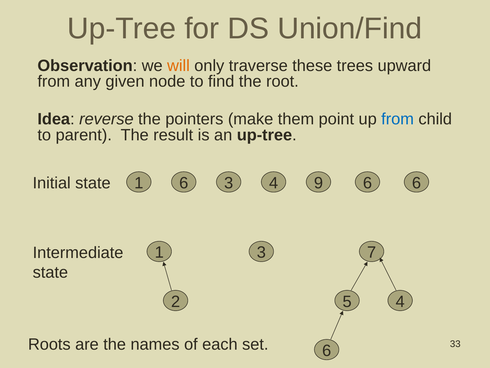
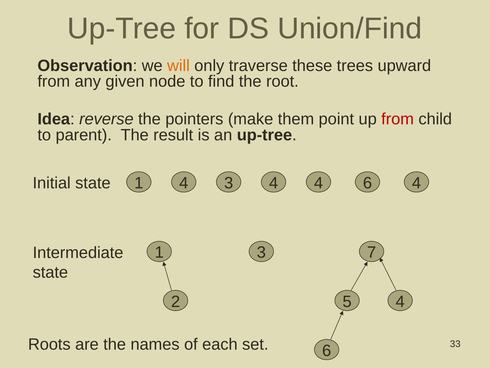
from colour: blue -> red (398, 119)
1 6: 6 -> 4 (184, 183)
4 9: 9 -> 4 (318, 183)
6 6: 6 -> 4 (416, 183)
